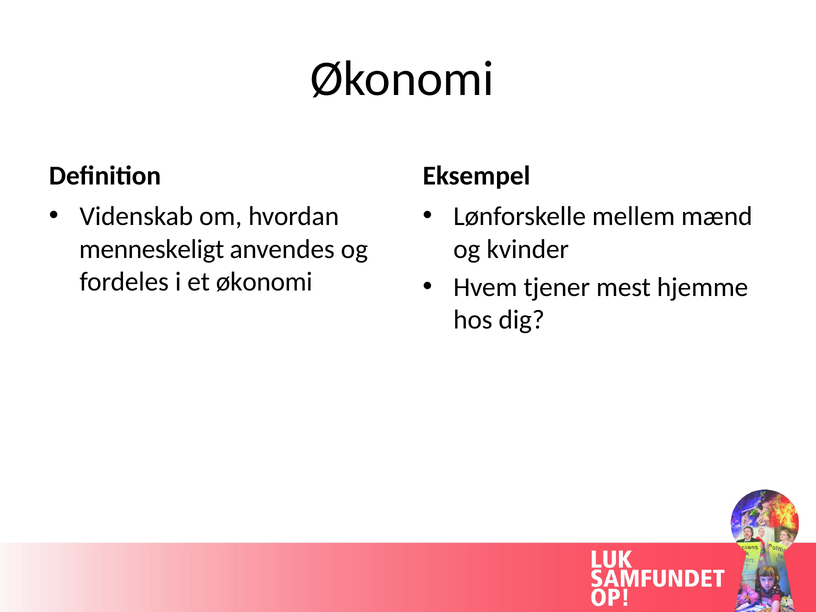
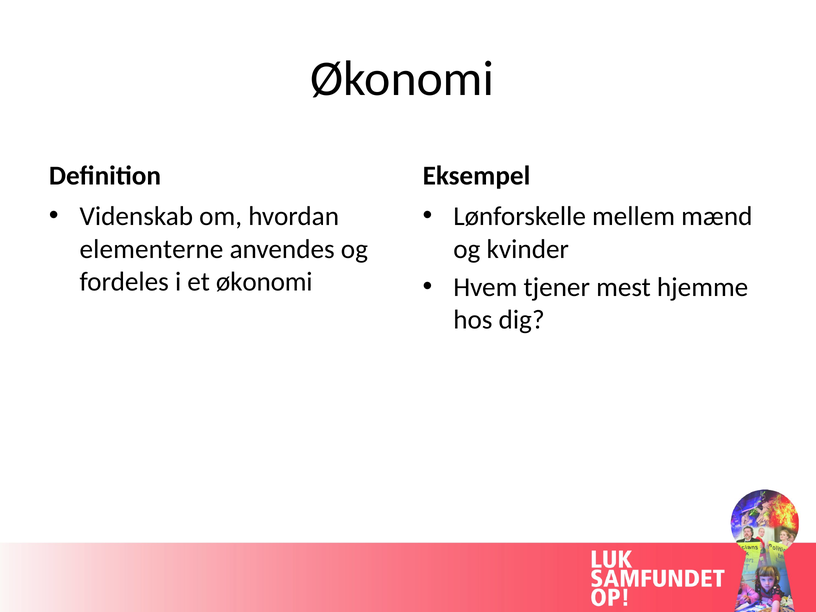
menneskeligt: menneskeligt -> elementerne (151, 249)
